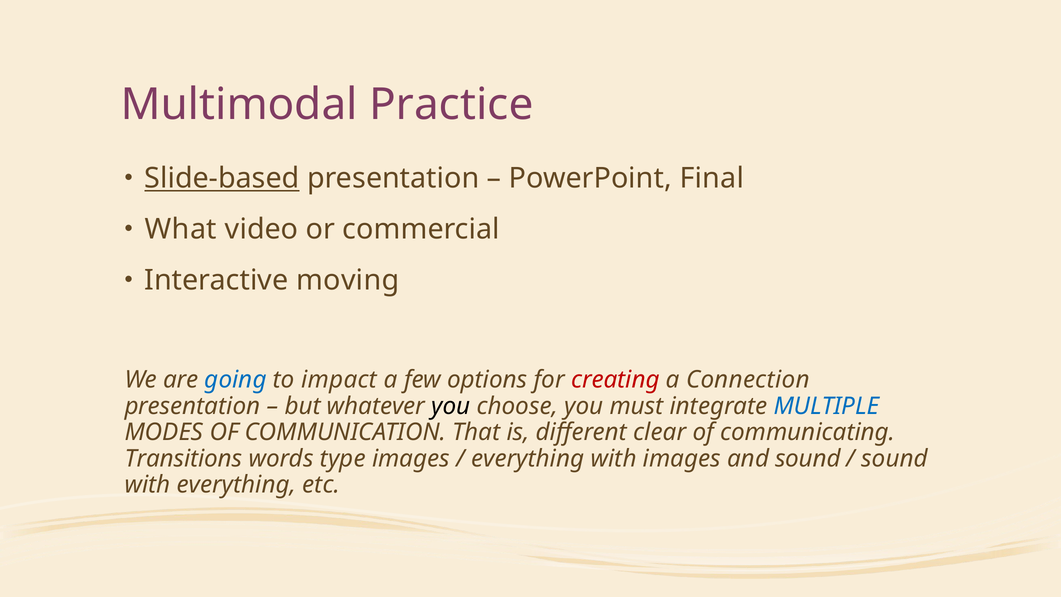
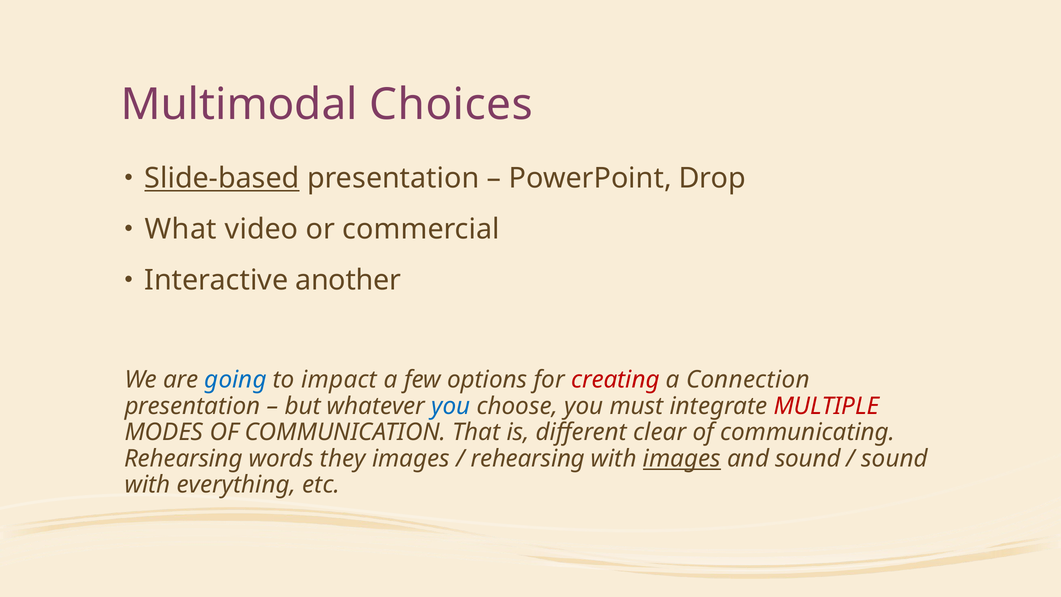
Practice: Practice -> Choices (451, 104)
Final: Final -> Drop (712, 178)
moving: moving -> another (348, 280)
you colour: black -> blue (451, 406)
MULTIPLE colour: blue -> red (826, 406)
Transitions: Transitions -> Rehearsing (184, 458)
type: type -> they (343, 458)
everything: everything -> rehearsing (528, 458)
images underline: none -> present (682, 458)
